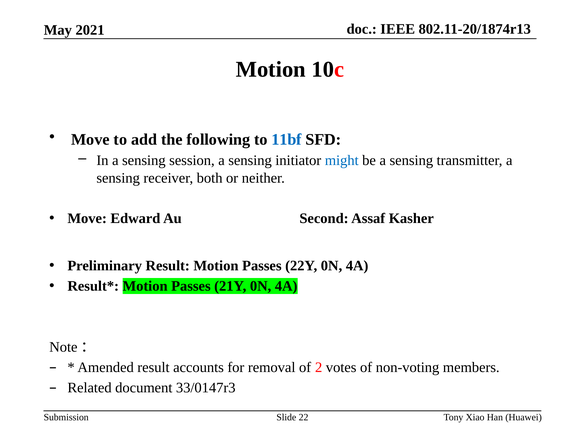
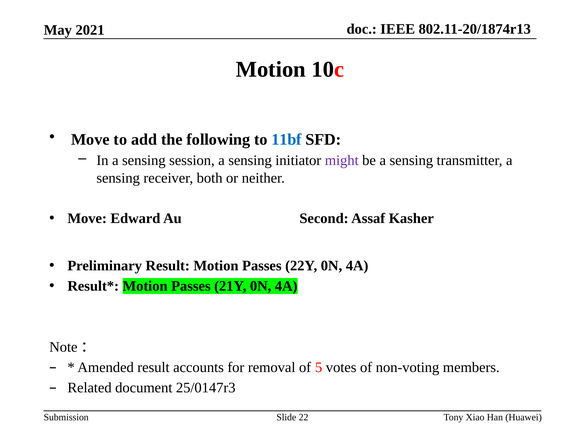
might colour: blue -> purple (342, 161)
2: 2 -> 5 (319, 367)
33/0147r3: 33/0147r3 -> 25/0147r3 (206, 388)
